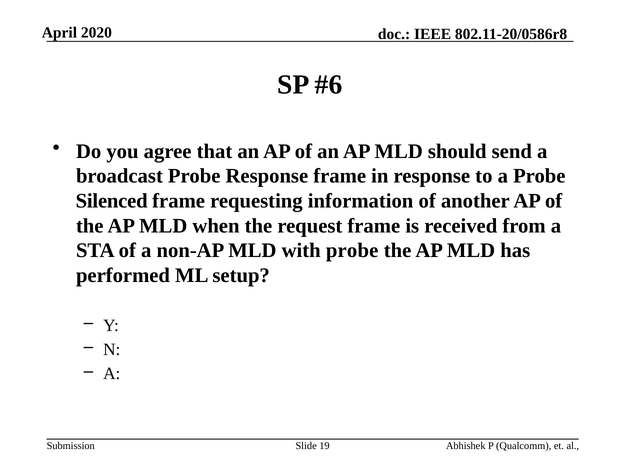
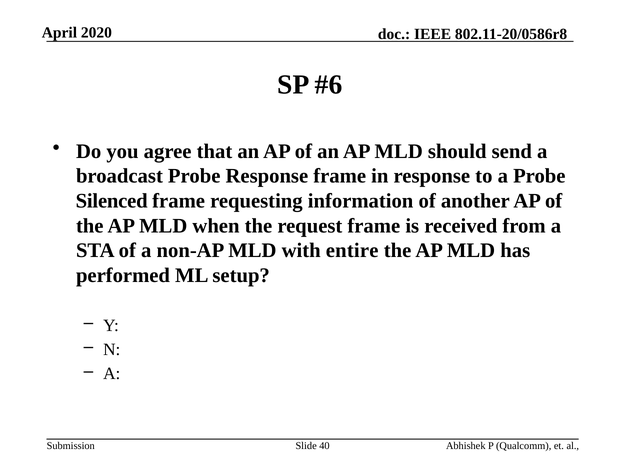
with probe: probe -> entire (352, 251)
19: 19 -> 40 (324, 446)
